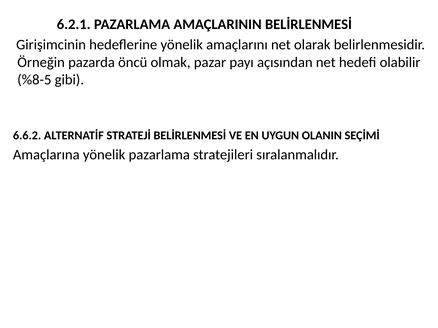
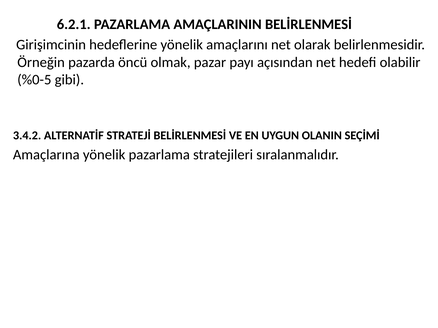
%8-5: %8-5 -> %0-5 (34, 80)
6.6.2: 6.6.2 -> 3.4.2 (27, 136)
